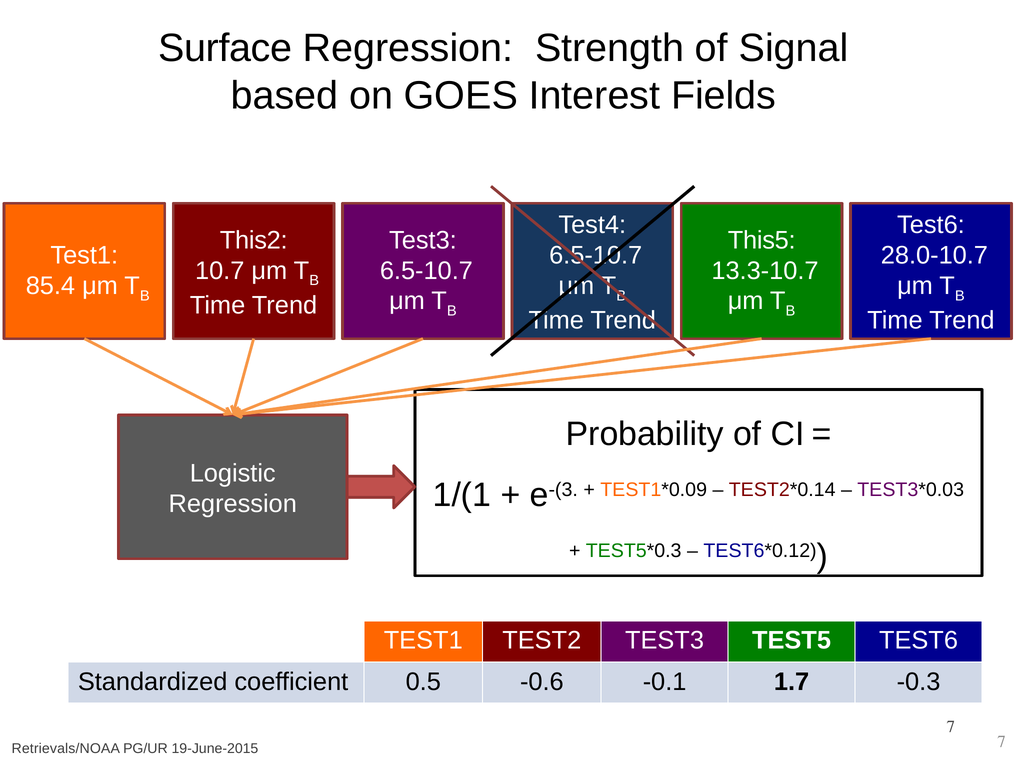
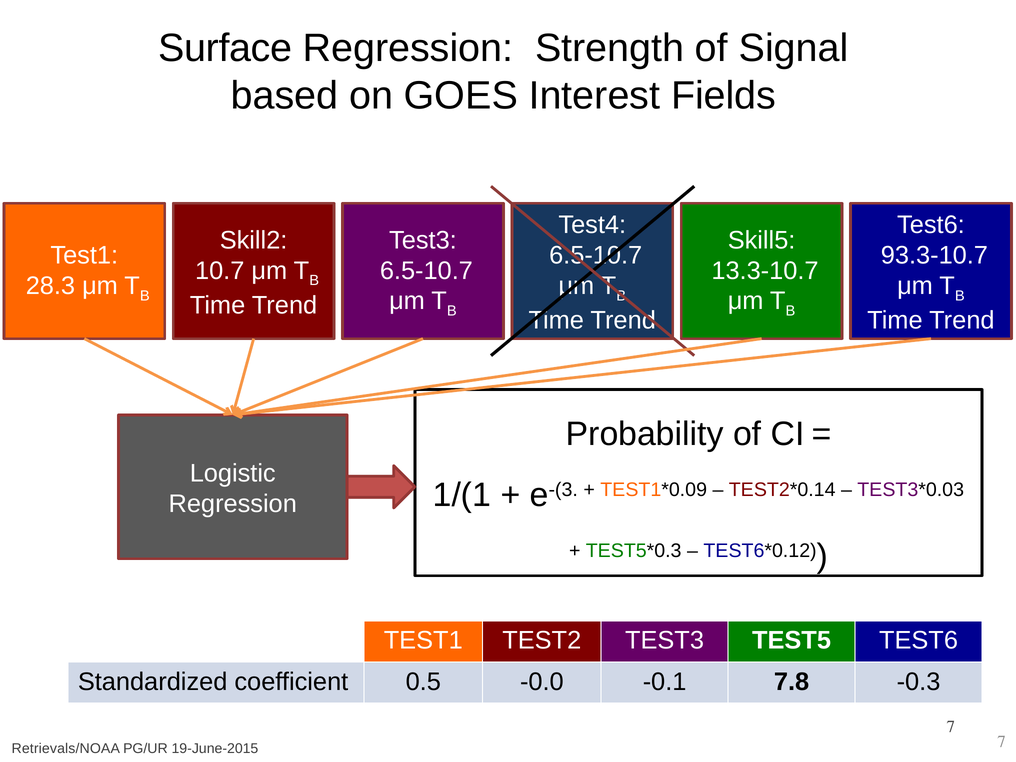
This2: This2 -> Skill2 (254, 240)
This5: This5 -> Skill5 (762, 240)
28.0-10.7: 28.0-10.7 -> 93.3-10.7 (934, 255)
85.4: 85.4 -> 28.3 (50, 286)
-0.6: -0.6 -> -0.0 (542, 682)
1.7: 1.7 -> 7.8 (792, 682)
